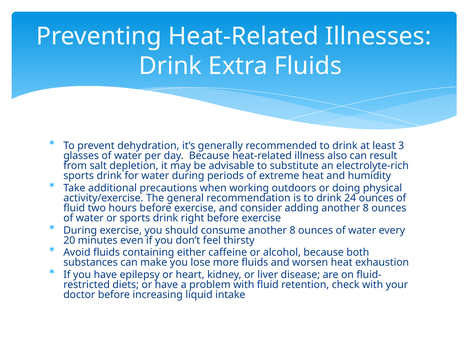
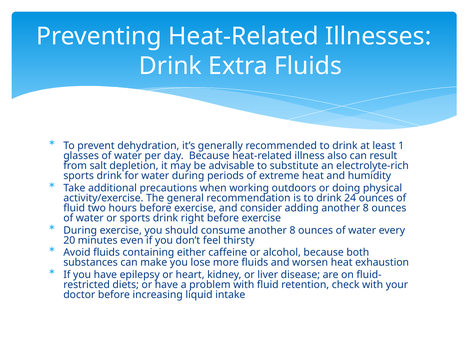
3: 3 -> 1 (401, 146)
